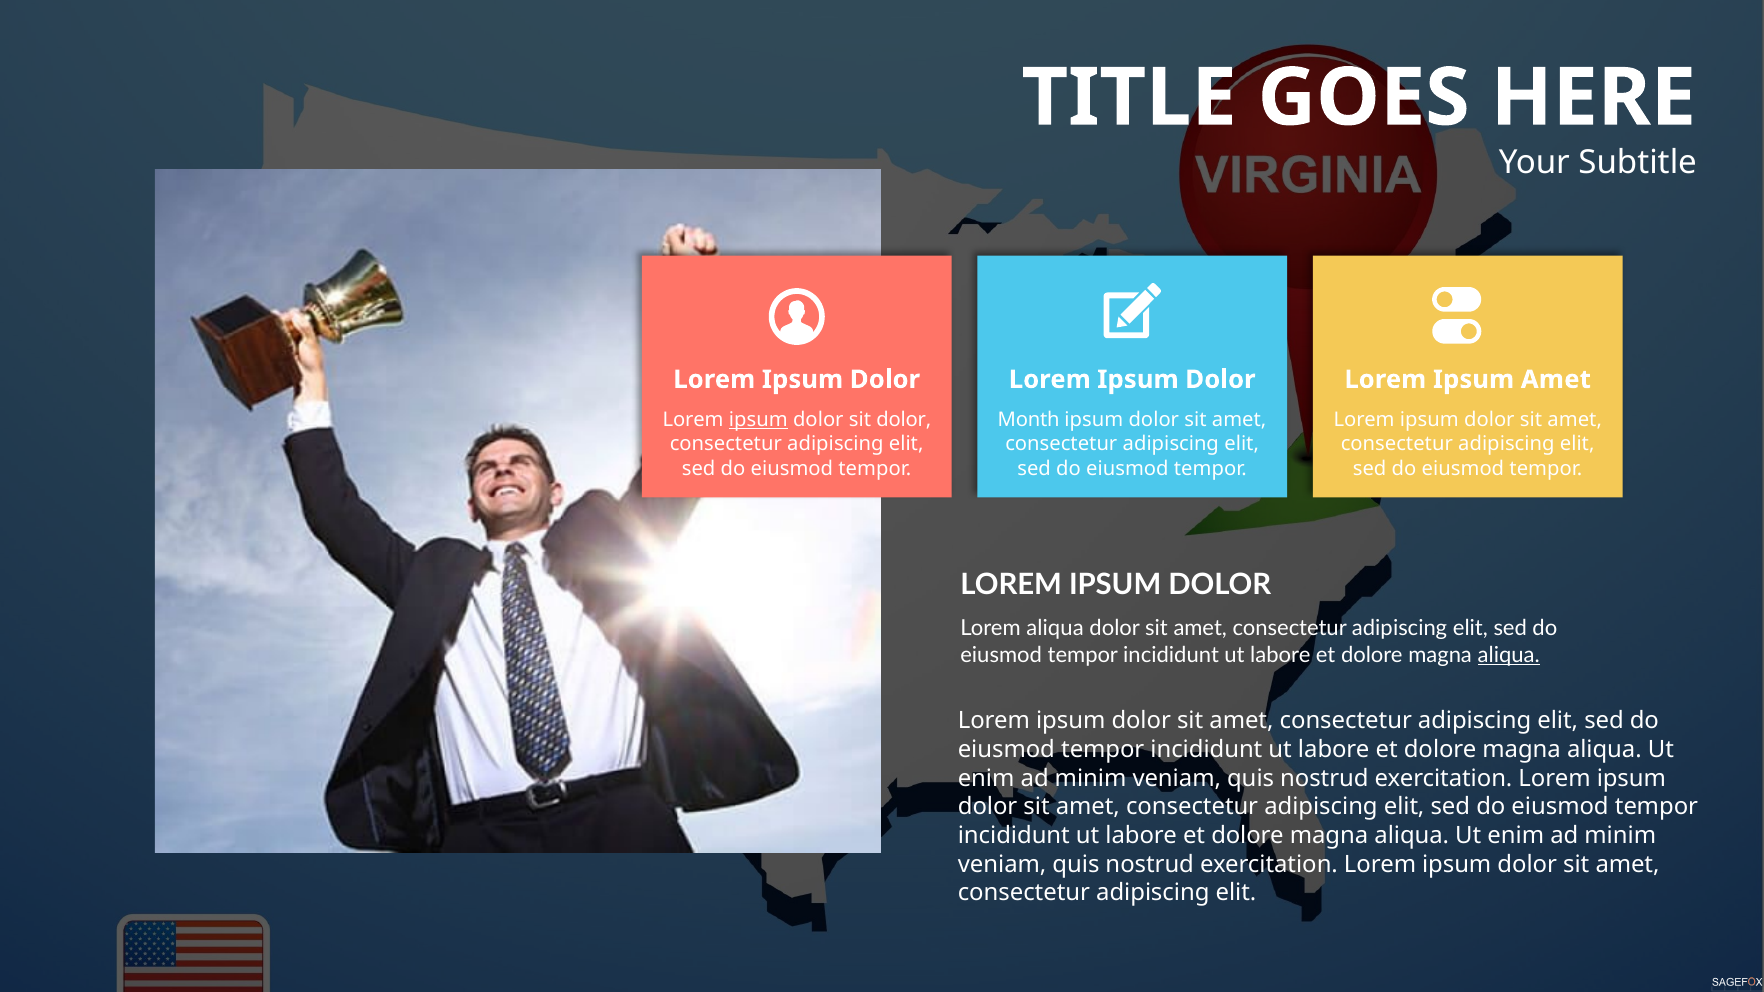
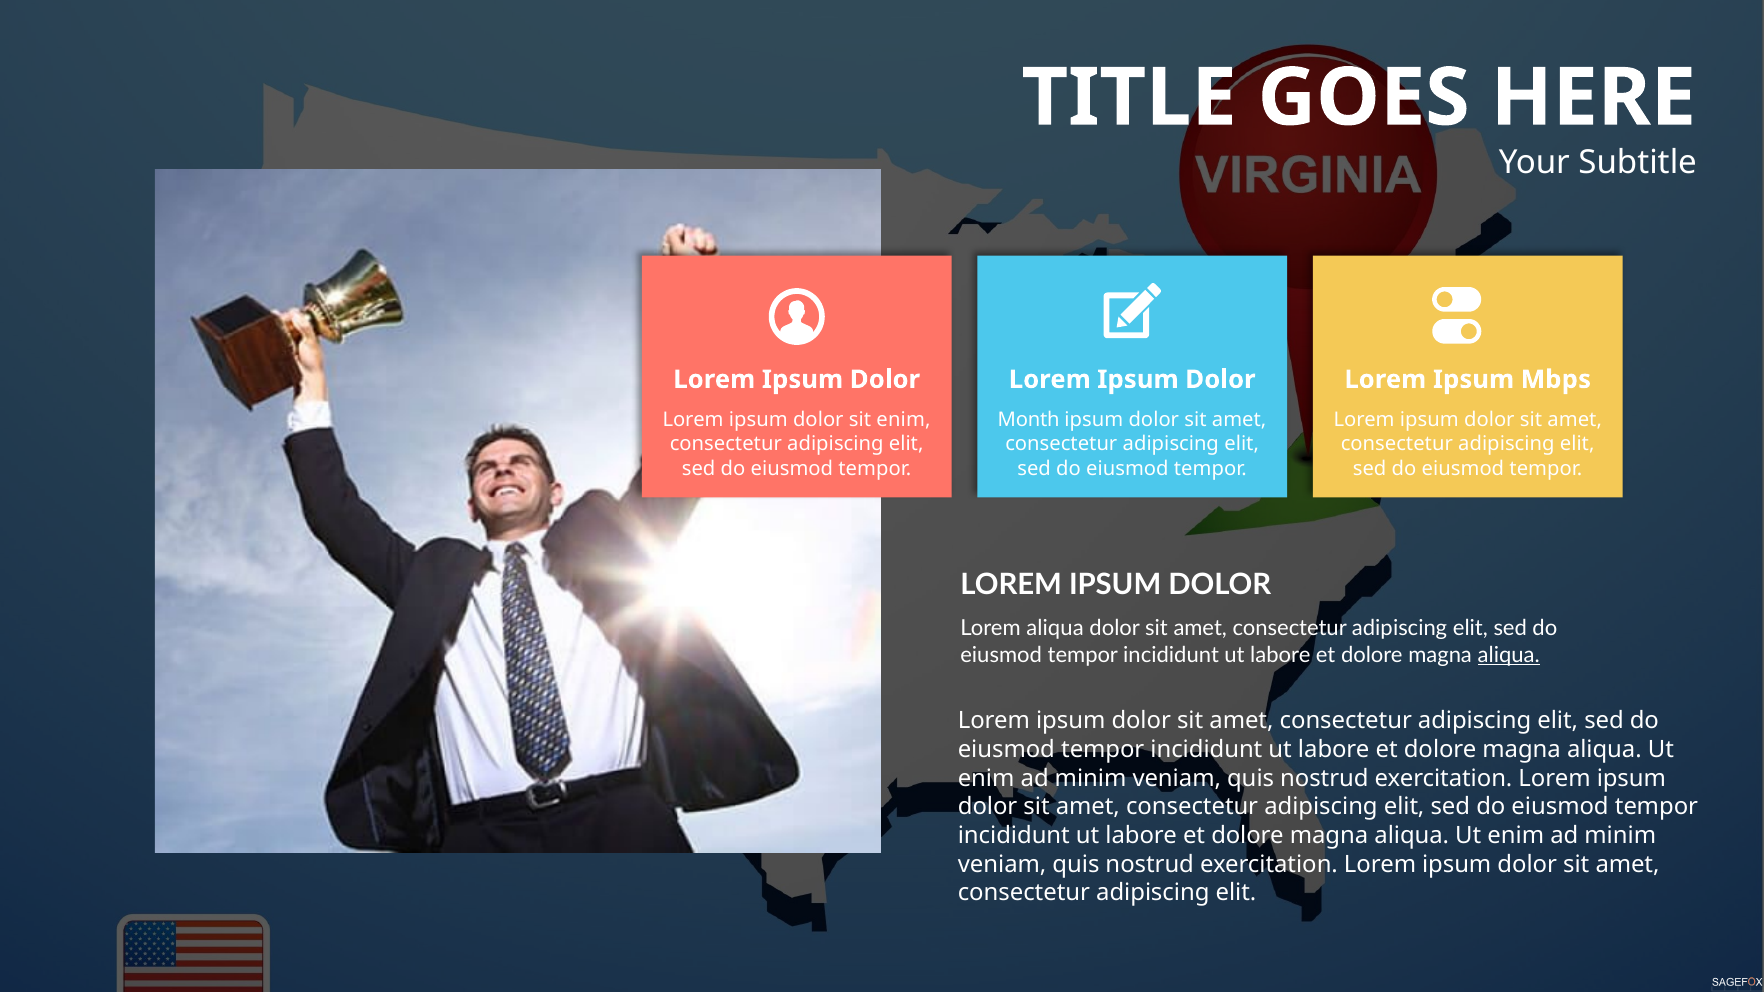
Ipsum Amet: Amet -> Mbps (1556, 380)
ipsum underline: present -> none (758, 420)
sit dolor: dolor -> enim (904, 420)
